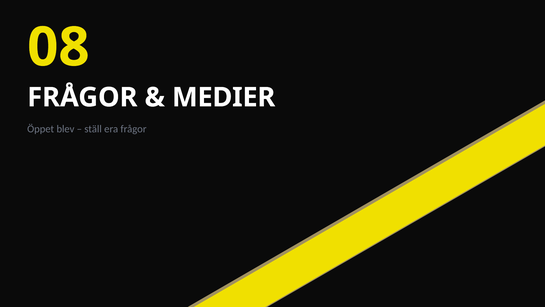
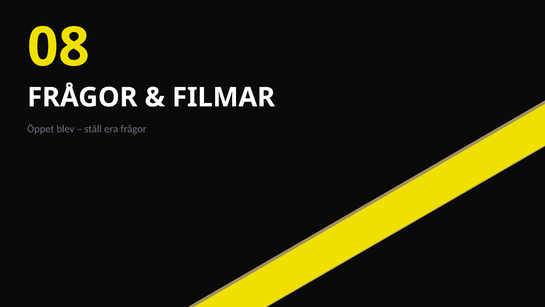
MEDIER: MEDIER -> FILMAR (224, 97)
